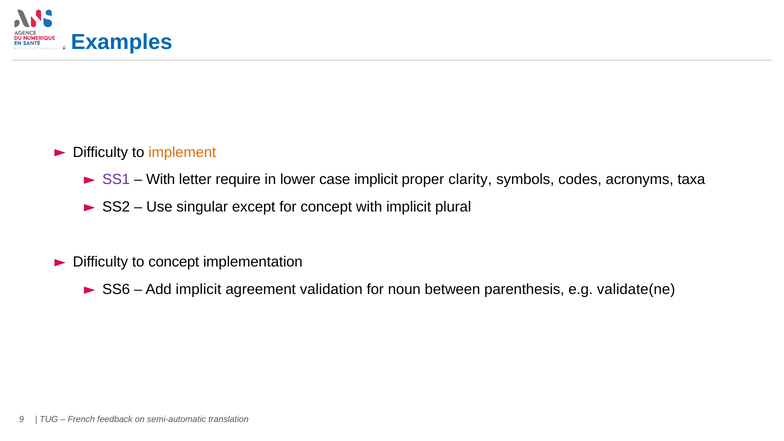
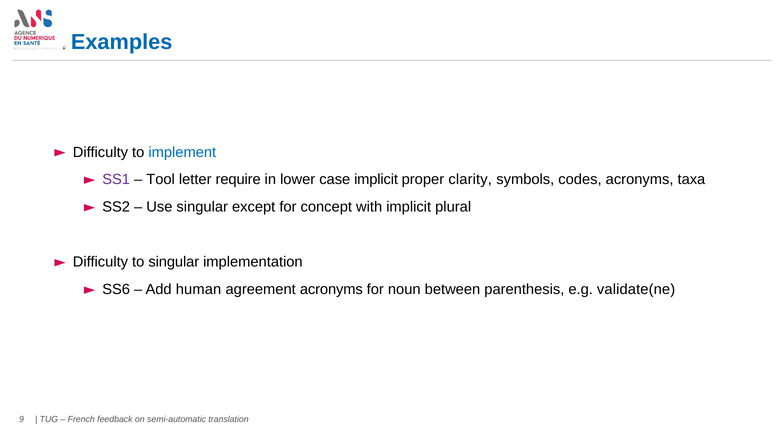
implement colour: orange -> blue (182, 152)
With: With -> Tool (161, 180)
to concept: concept -> singular (174, 262)
Add implicit: implicit -> human (199, 289)
agreement validation: validation -> acronyms (331, 289)
